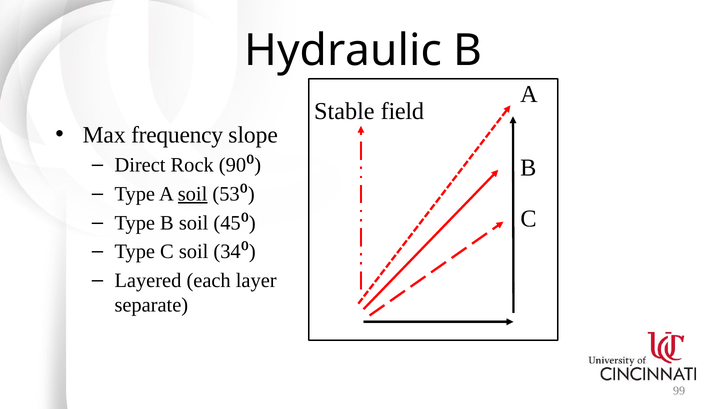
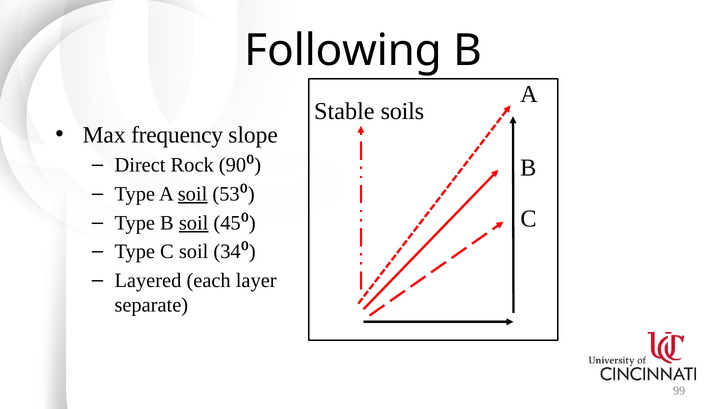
Hydraulic: Hydraulic -> Following (343, 51)
field: field -> soils (402, 111)
soil underline: none -> present (194, 223)
